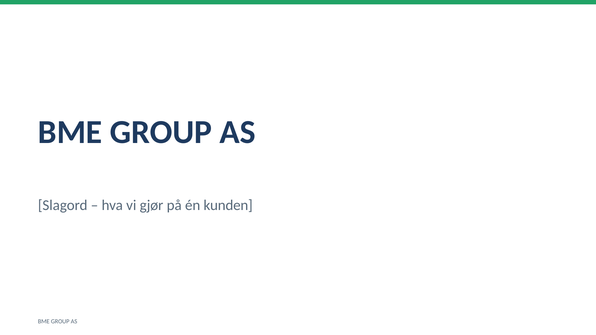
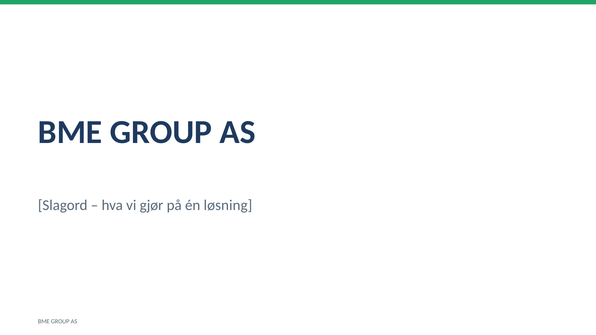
kunden: kunden -> løsning (228, 205)
